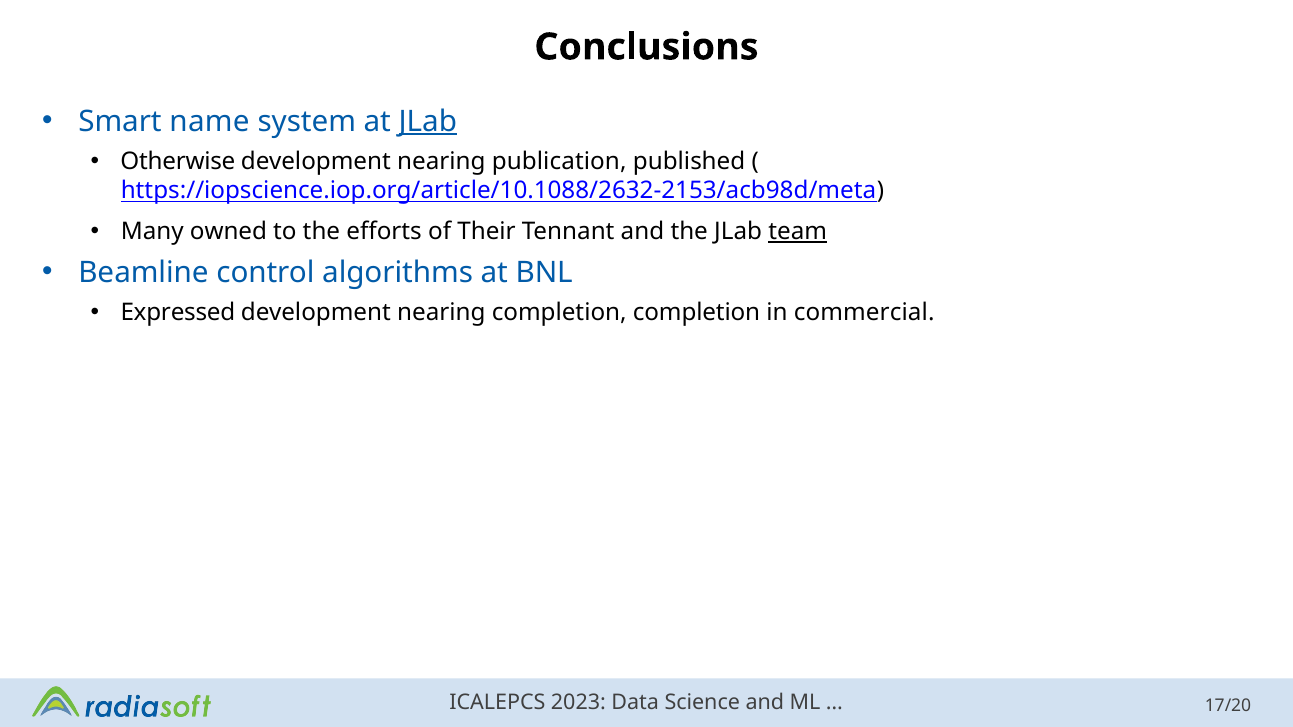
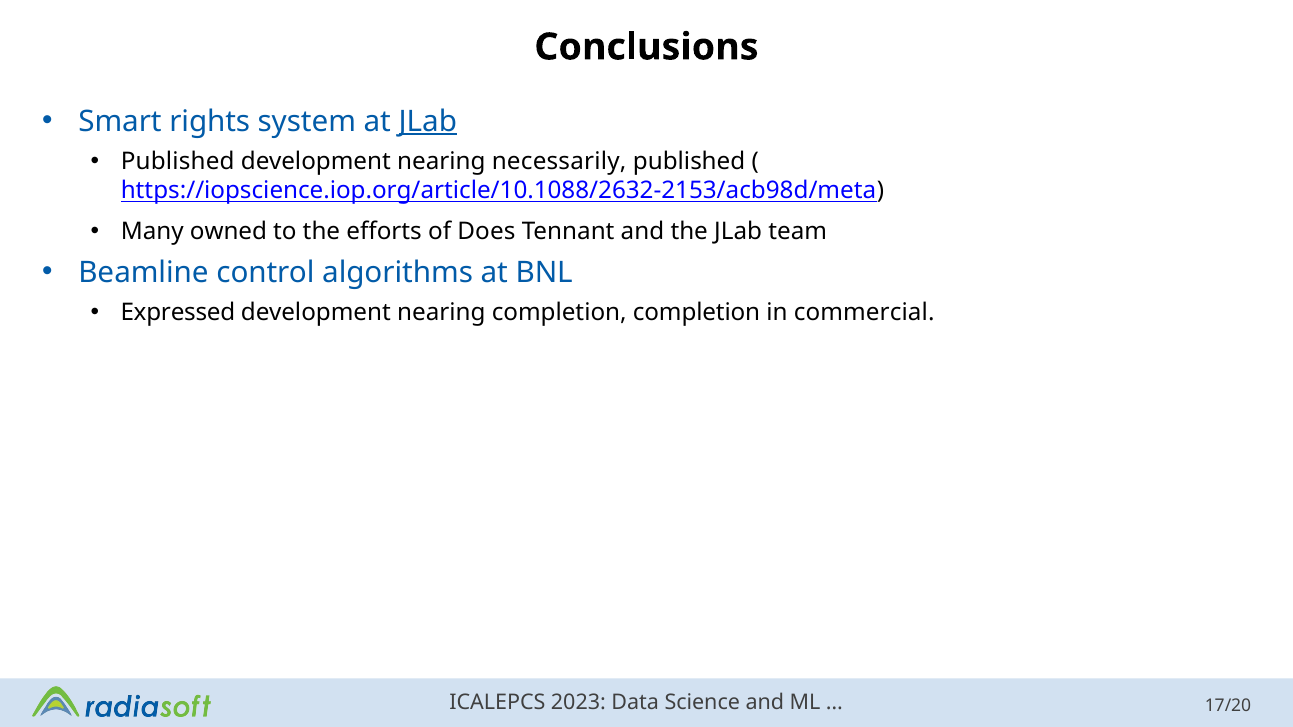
name: name -> rights (210, 122)
Otherwise: Otherwise -> Published (178, 162)
publication: publication -> necessarily (559, 162)
Their: Their -> Does (486, 232)
team underline: present -> none (798, 232)
